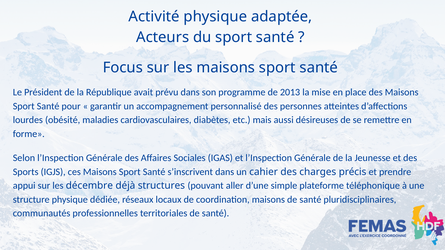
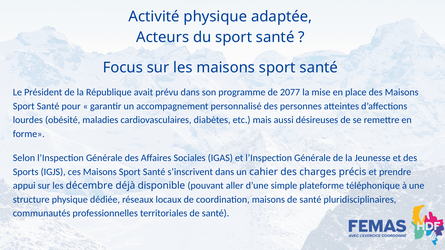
2013: 2013 -> 2077 (290, 92)
structures: structures -> disponible (161, 186)
